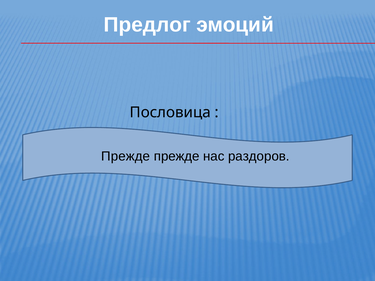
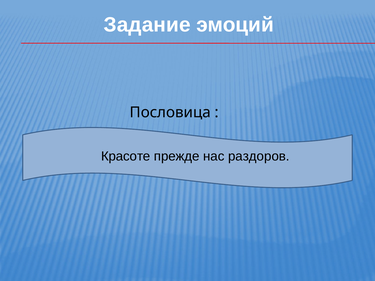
Предлог: Предлог -> Задание (147, 25)
Прежде: Прежде -> Красоте (126, 156)
